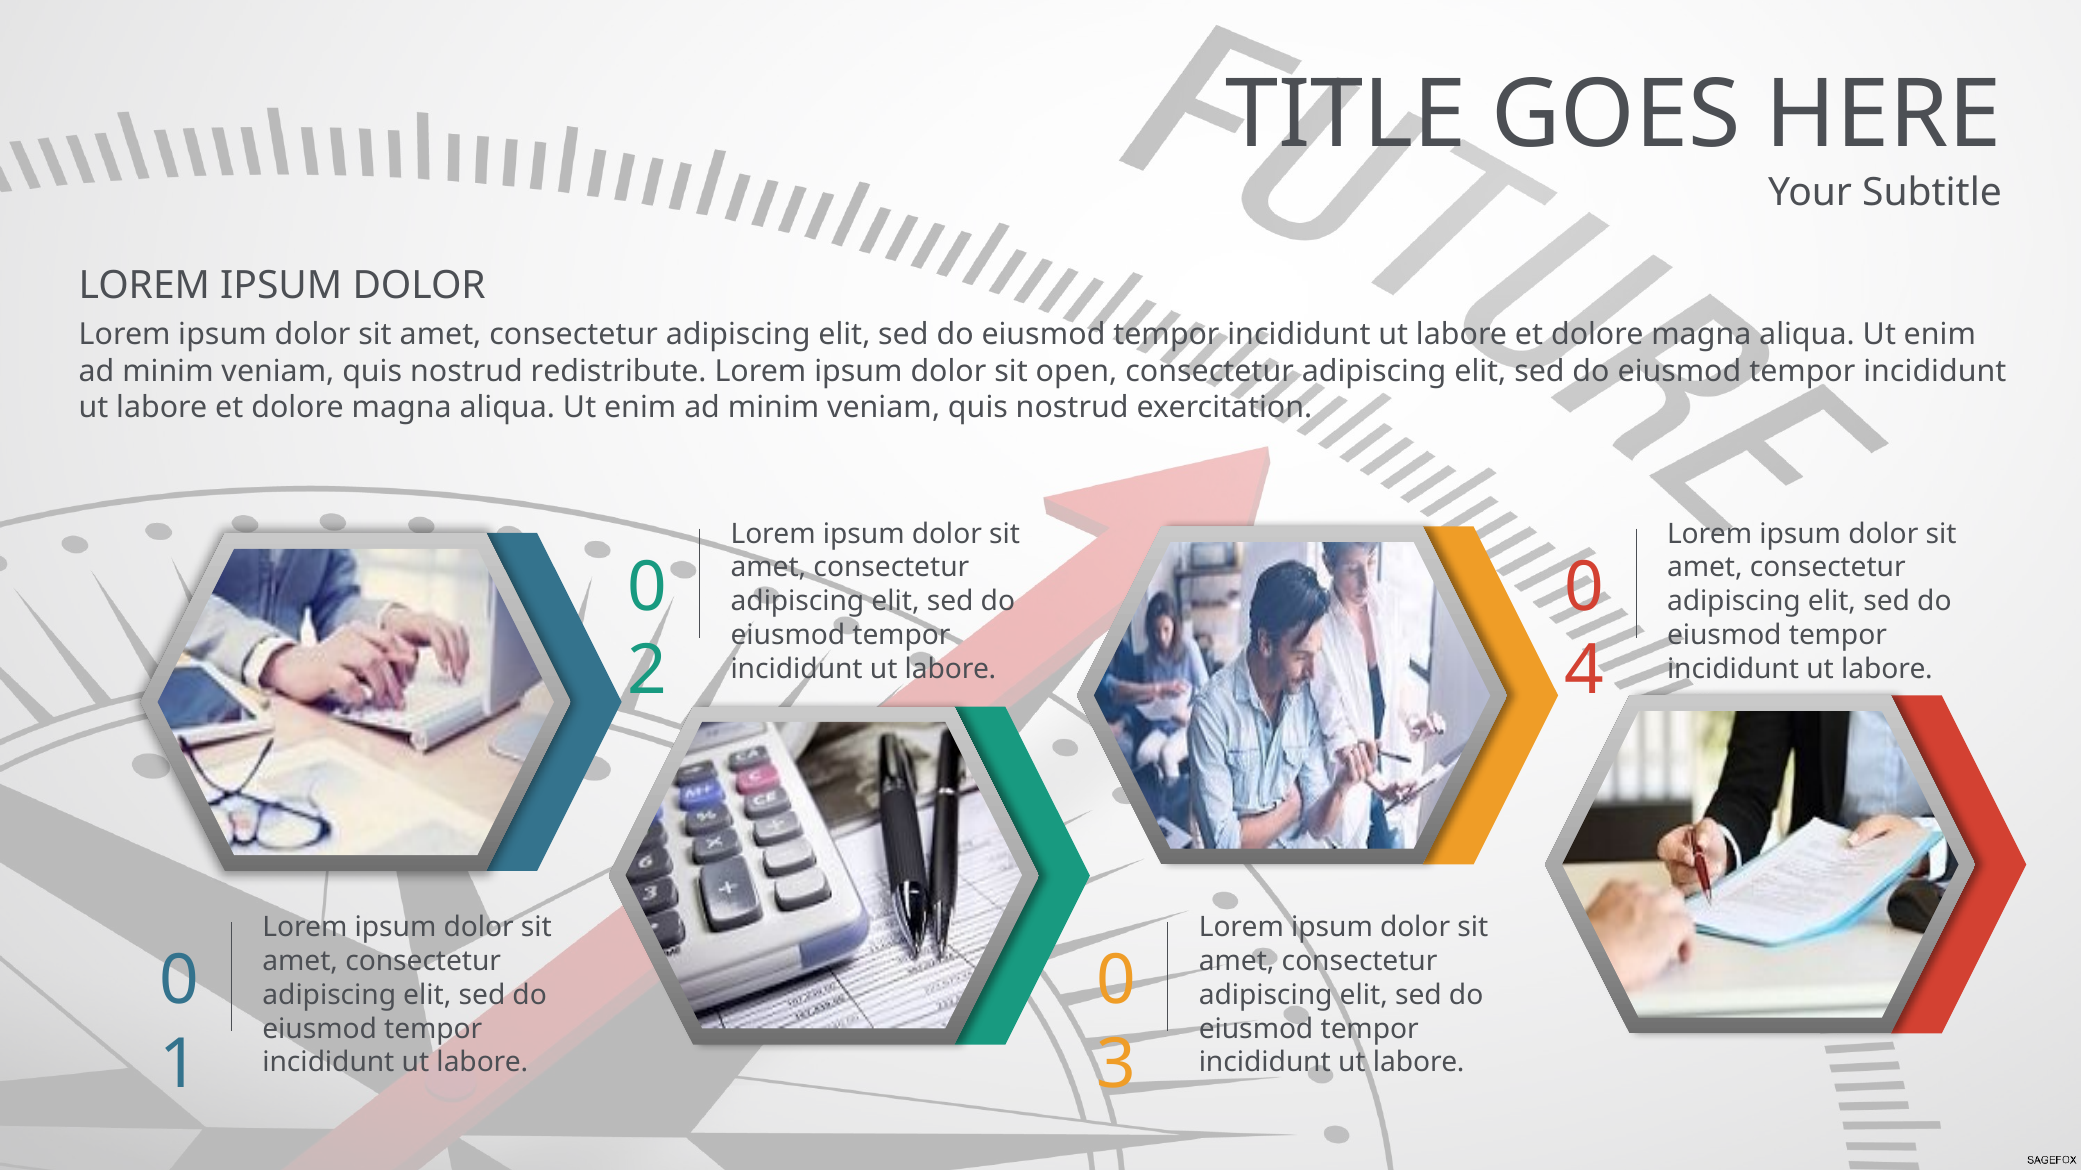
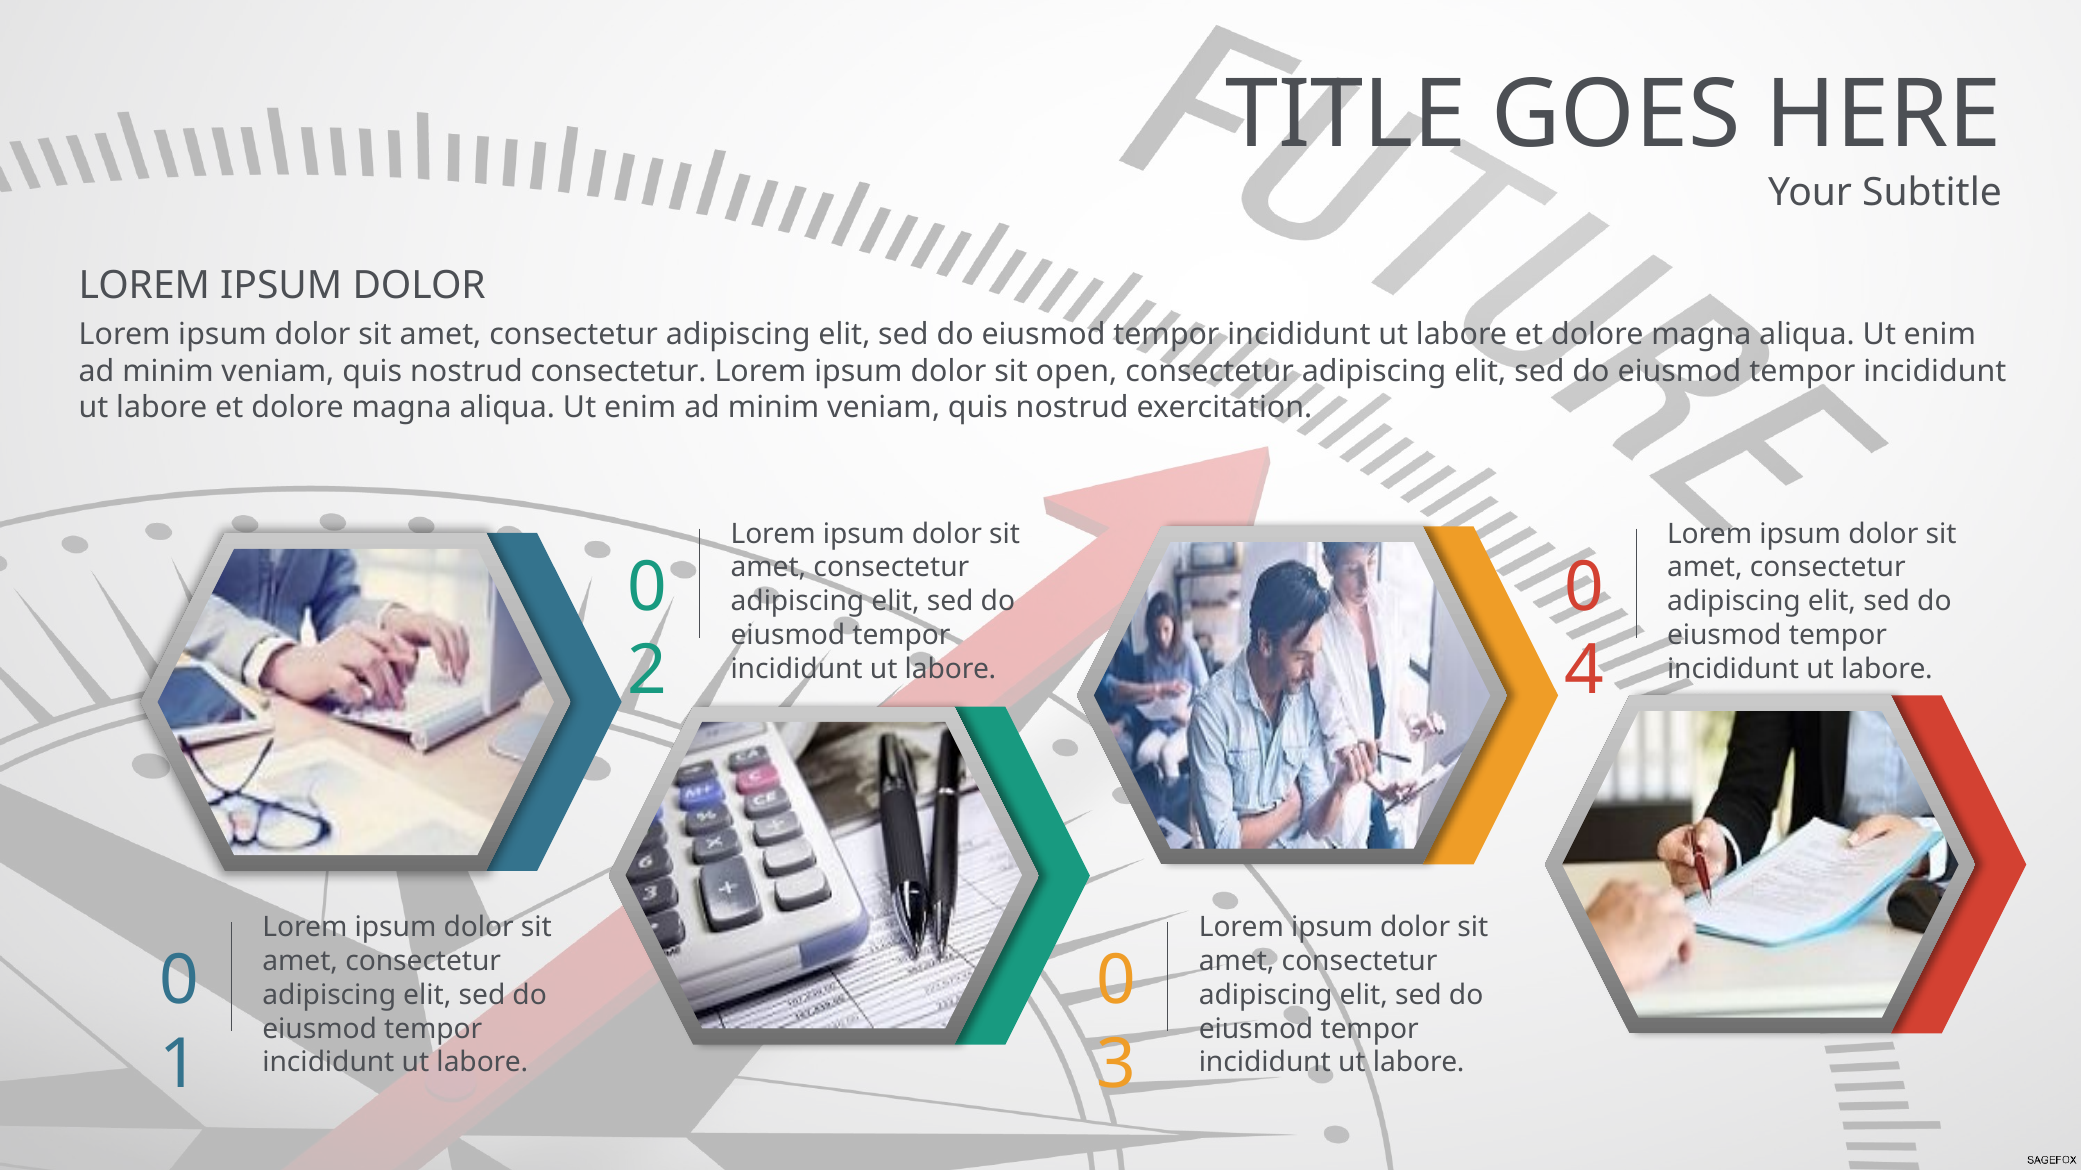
nostrud redistribute: redistribute -> consectetur (619, 372)
